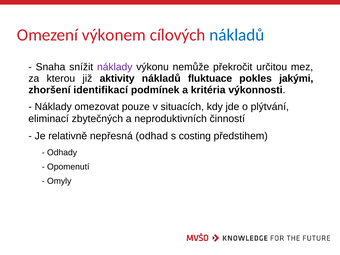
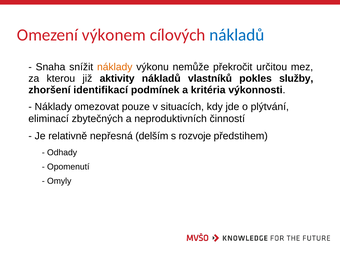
náklady colour: purple -> orange (115, 67)
fluktuace: fluktuace -> vlastníků (210, 78)
jakými: jakými -> služby (296, 78)
odhad: odhad -> delším (152, 136)
costing: costing -> rozvoje (195, 136)
